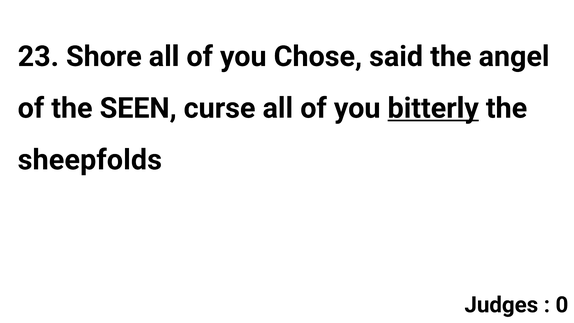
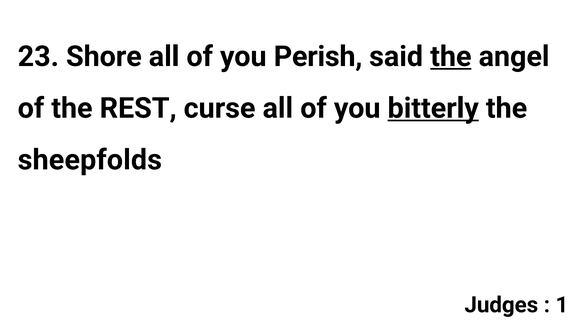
Chose: Chose -> Perish (318, 57)
the underline: none -> present (451, 57)
SEEN: SEEN -> REST (138, 108)
0: 0 -> 1 (562, 305)
